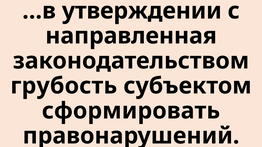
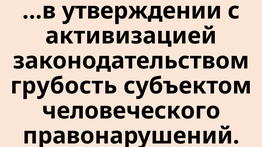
направленная: направленная -> активизацией (131, 36)
сформировать: сформировать -> человеческого (131, 111)
